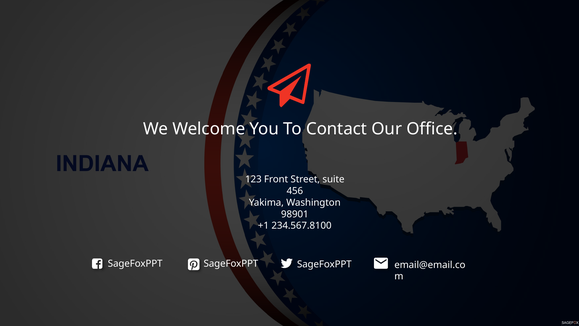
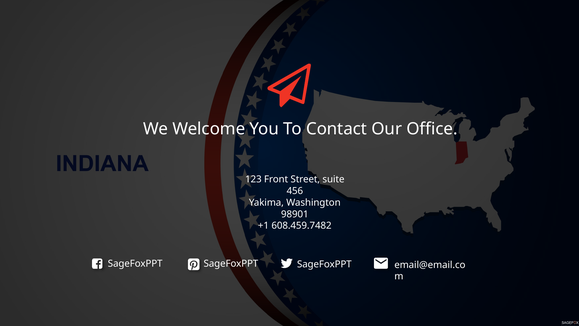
234.567.8100: 234.567.8100 -> 608.459.7482 (302, 226)
